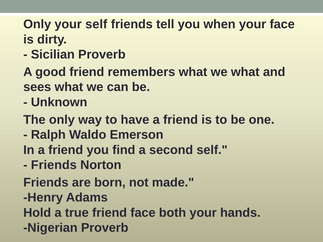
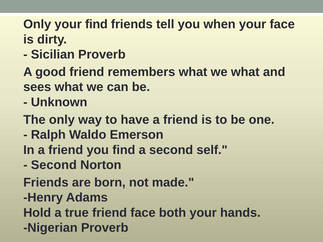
your self: self -> find (96, 24)
Friends: Friends -> Second (54, 165)
